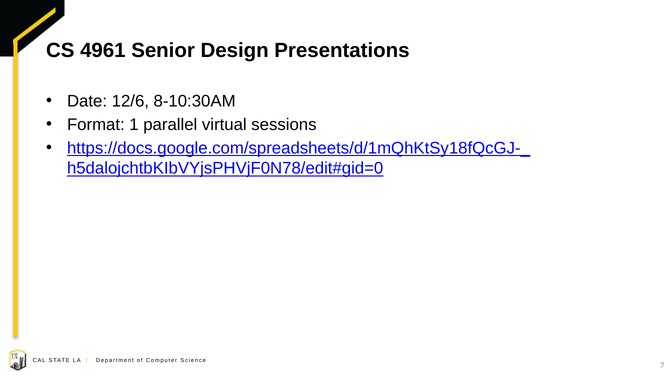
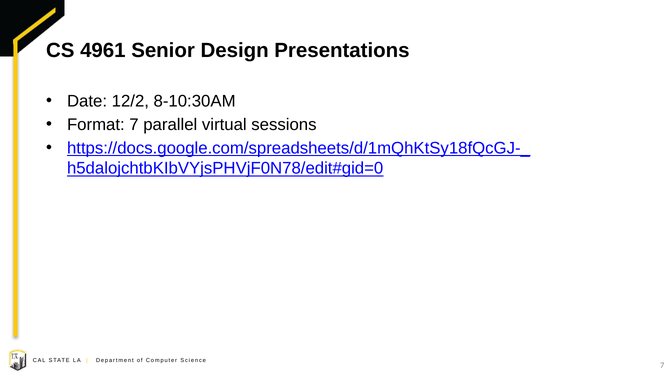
12/6: 12/6 -> 12/2 (130, 101)
Format 1: 1 -> 7 (134, 125)
